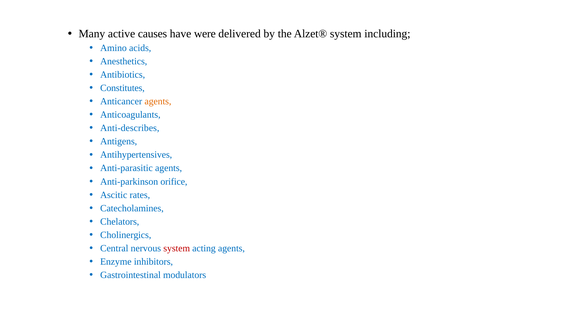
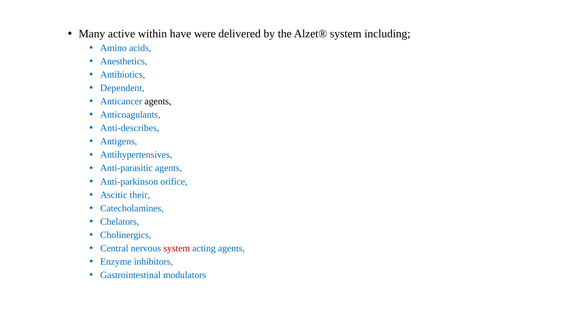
causes: causes -> within (152, 34)
Constitutes: Constitutes -> Dependent (122, 88)
agents colour: orange -> black (158, 101)
rates: rates -> their (140, 195)
